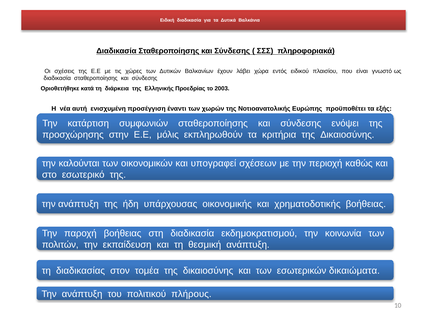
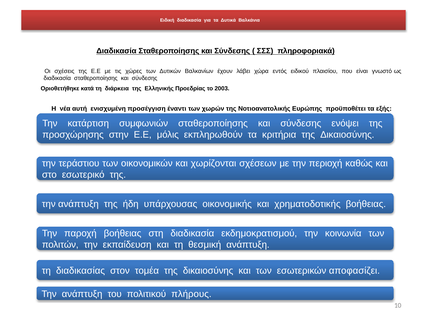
καλούνται: καλούνται -> τεράστιου (79, 163)
υπογραφεί: υπογραφεί -> χωρίζονται (214, 163)
δικαιώματα: δικαιώματα -> αποφασίζει (354, 271)
